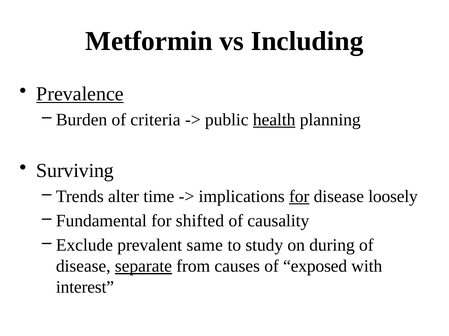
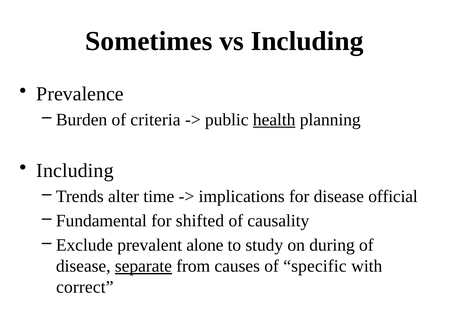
Metformin: Metformin -> Sometimes (149, 41)
Prevalence underline: present -> none (80, 94)
Surviving: Surviving -> Including (75, 171)
for underline: present -> none (299, 197)
loosely: loosely -> official (393, 197)
same: same -> alone (205, 246)
exposed: exposed -> specific (315, 267)
interest: interest -> correct (85, 288)
